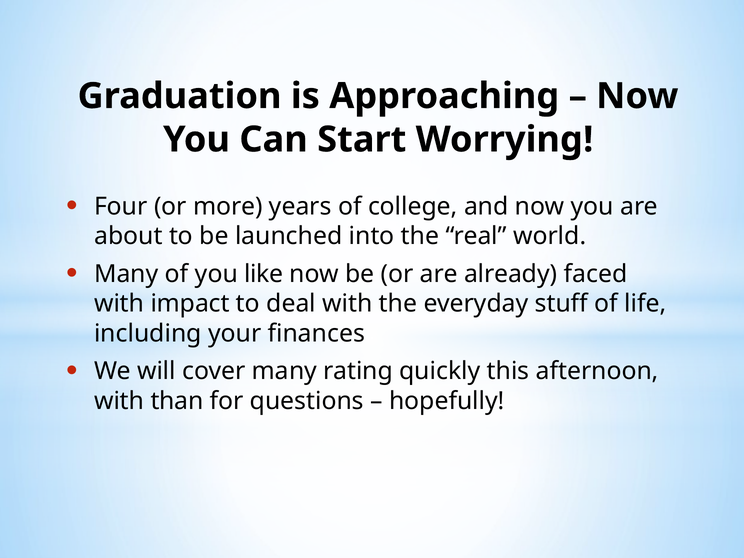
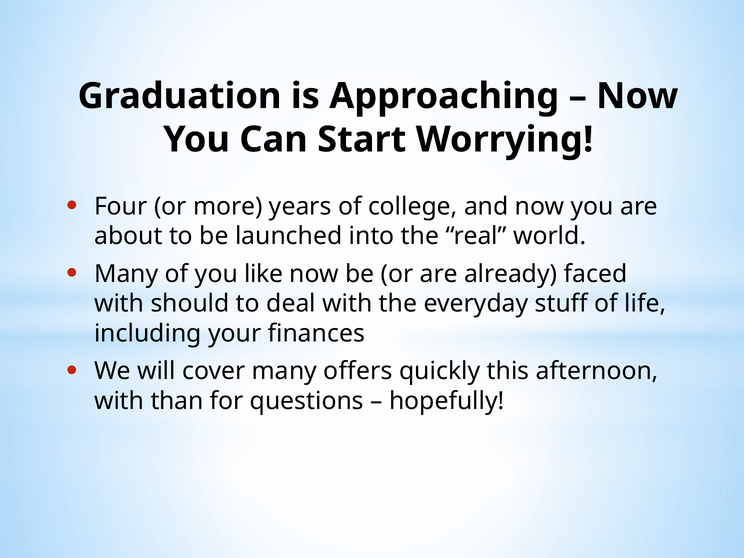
impact: impact -> should (190, 304)
rating: rating -> offers (358, 371)
